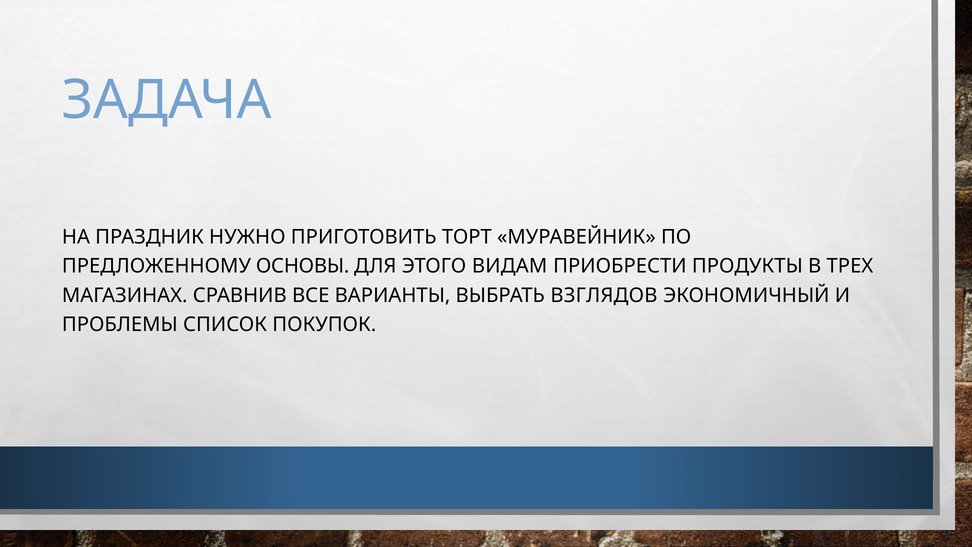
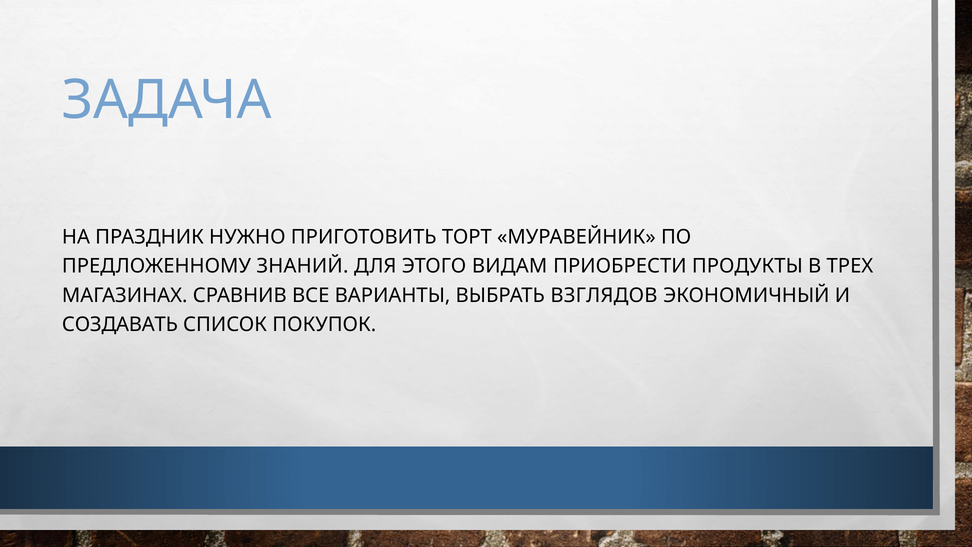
ОСНОВЫ: ОСНОВЫ -> ЗНАНИЙ (302, 266)
ПРОБЛЕМЫ: ПРОБЛЕМЫ -> СОЗДАВАТЬ (120, 324)
